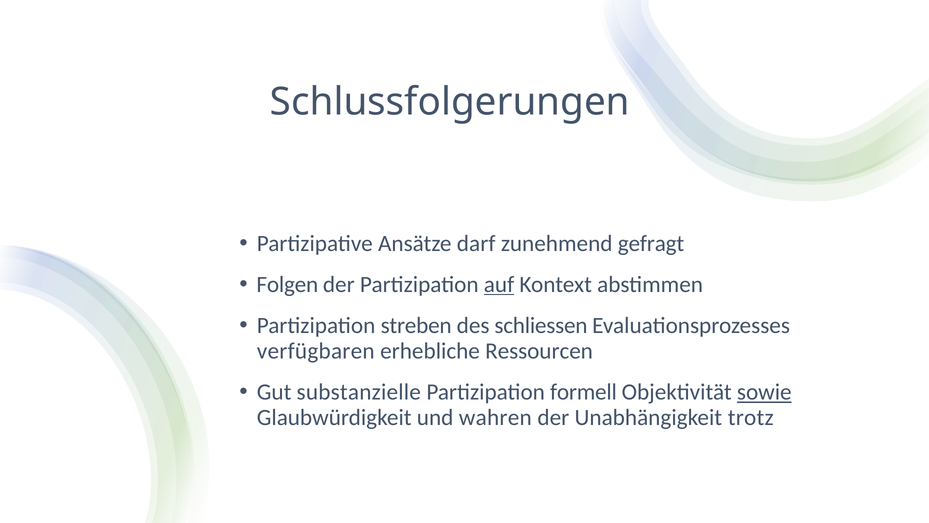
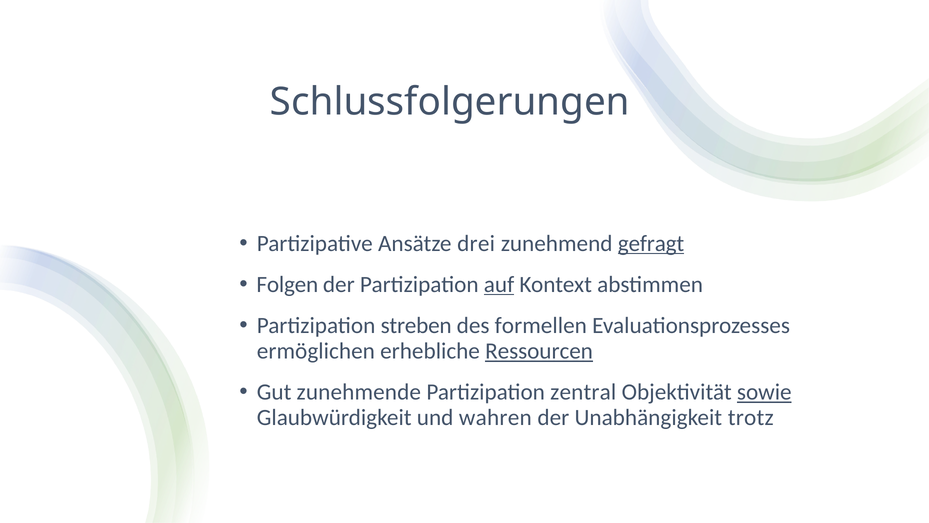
darf: darf -> drei (476, 243)
gefragt underline: none -> present (651, 243)
schliessen: schliessen -> formellen (541, 325)
verfügbaren: verfügbaren -> ermöglichen (316, 351)
Ressourcen underline: none -> present (539, 351)
substanzielle: substanzielle -> zunehmende (359, 392)
formell: formell -> zentral (583, 392)
